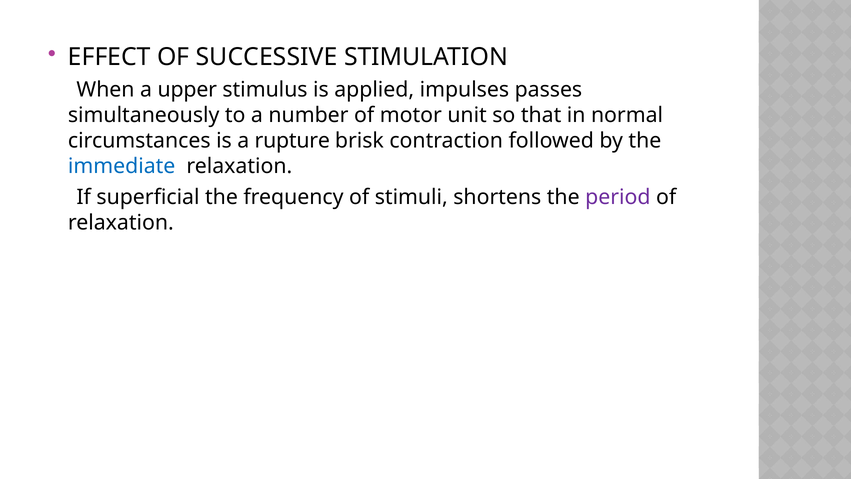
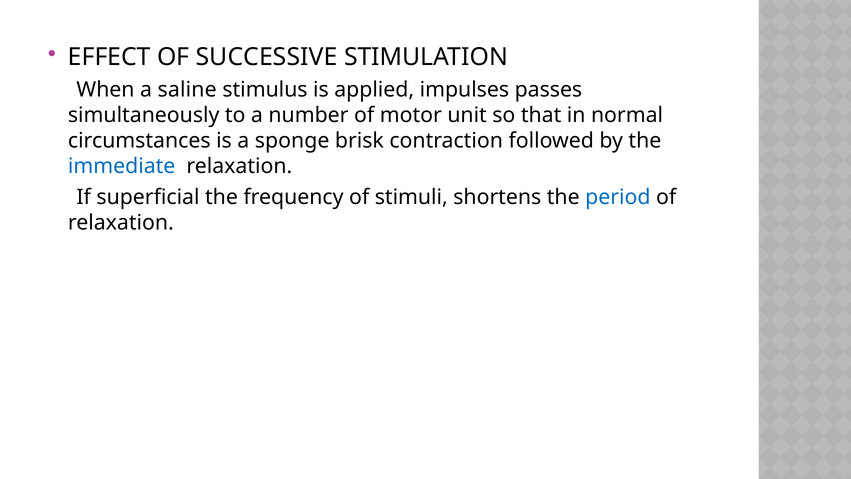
upper: upper -> saline (187, 90)
rupture: rupture -> sponge (292, 141)
period colour: purple -> blue (618, 197)
